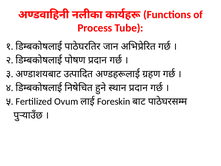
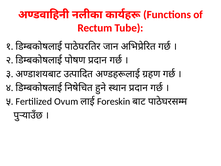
Process: Process -> Rectum (95, 28)
